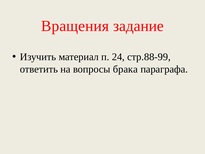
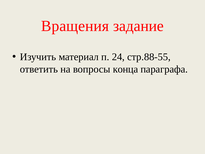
стр.88-99: стр.88-99 -> стр.88-55 (149, 57)
брака: брака -> конца (125, 69)
